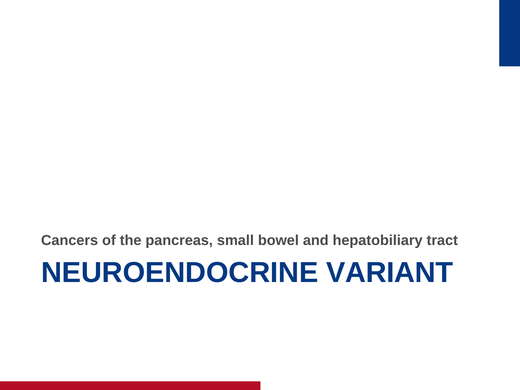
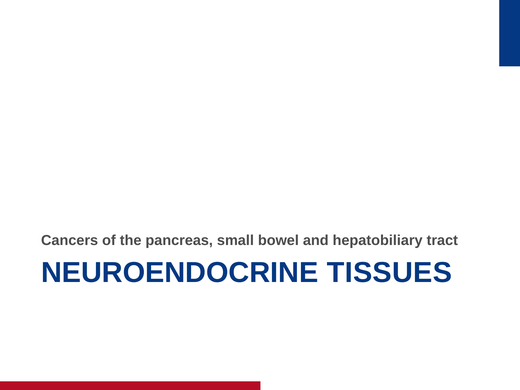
VARIANT: VARIANT -> TISSUES (389, 273)
